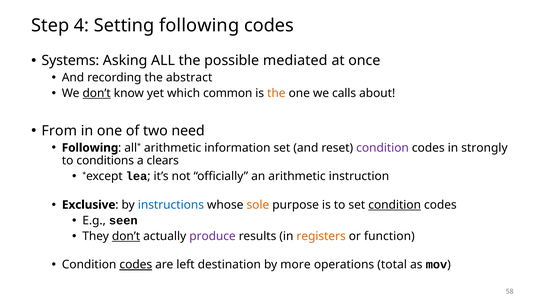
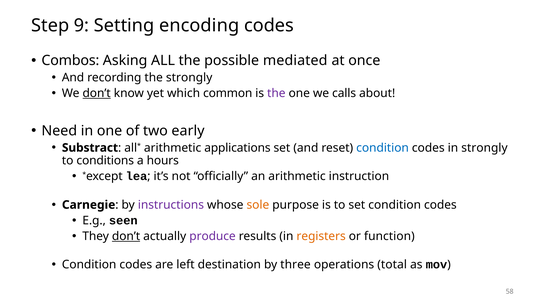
4: 4 -> 9 (82, 25)
Setting following: following -> encoding (199, 25)
Systems: Systems -> Combos (70, 61)
the abstract: abstract -> strongly (189, 78)
the colour: orange -> purple (276, 93)
From: From -> Need (59, 131)
need: need -> early (188, 131)
Following: Following -> Substract (90, 148)
information: information -> applications (237, 148)
condition colour: purple -> blue (383, 148)
clears: clears -> hours (163, 161)
Exclusive: Exclusive -> Carnegie (89, 205)
instructions colour: blue -> purple (171, 205)
condition underline: present -> none (395, 205)
codes underline: present -> none (136, 265)
more: more -> three (295, 265)
